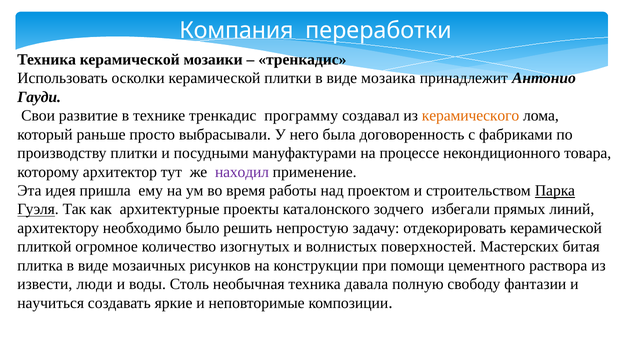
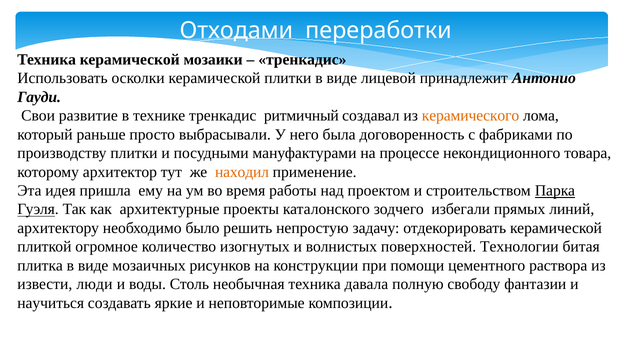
Компания: Компания -> Отходами (236, 31)
мозаика: мозаика -> лицевой (388, 78)
программу: программу -> ритмичный (301, 116)
находил colour: purple -> orange (242, 172)
Мастерских: Мастерских -> Технологии (519, 246)
